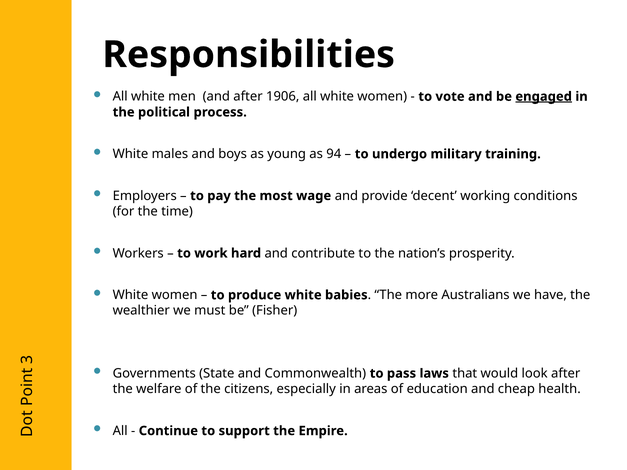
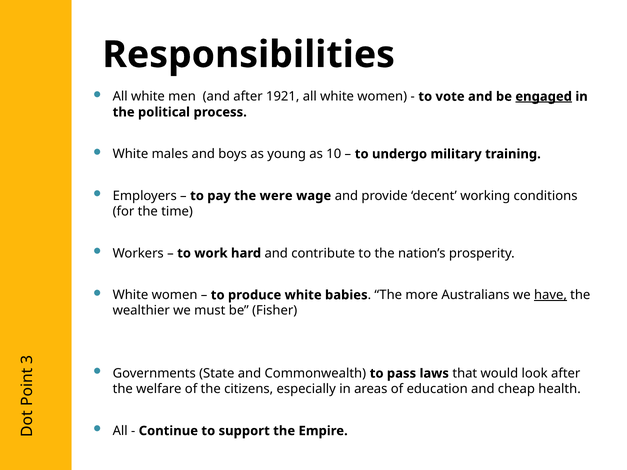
1906: 1906 -> 1921 (283, 97)
94: 94 -> 10 (334, 154)
most: most -> were (276, 196)
have underline: none -> present (550, 295)
